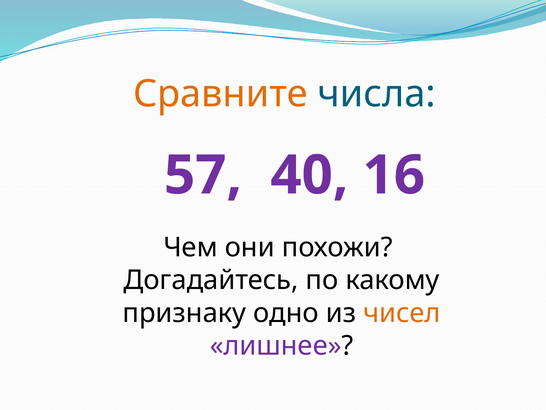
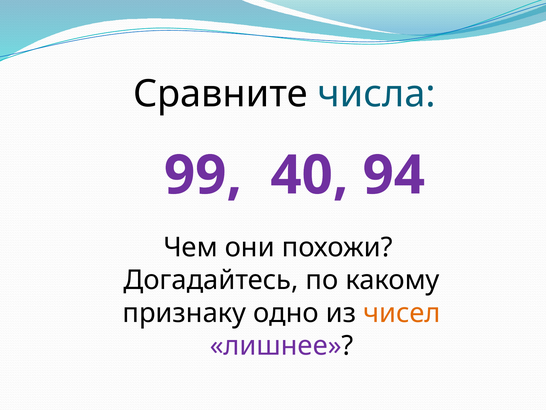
Сравните colour: orange -> black (220, 94)
57: 57 -> 99 (203, 175)
16: 16 -> 94 (394, 175)
